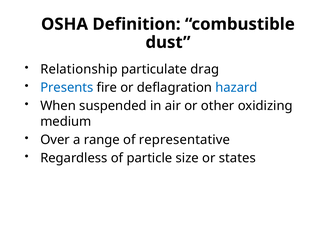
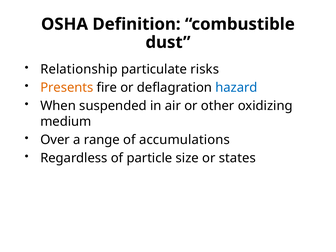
drag: drag -> risks (205, 69)
Presents colour: blue -> orange (67, 88)
representative: representative -> accumulations (185, 140)
